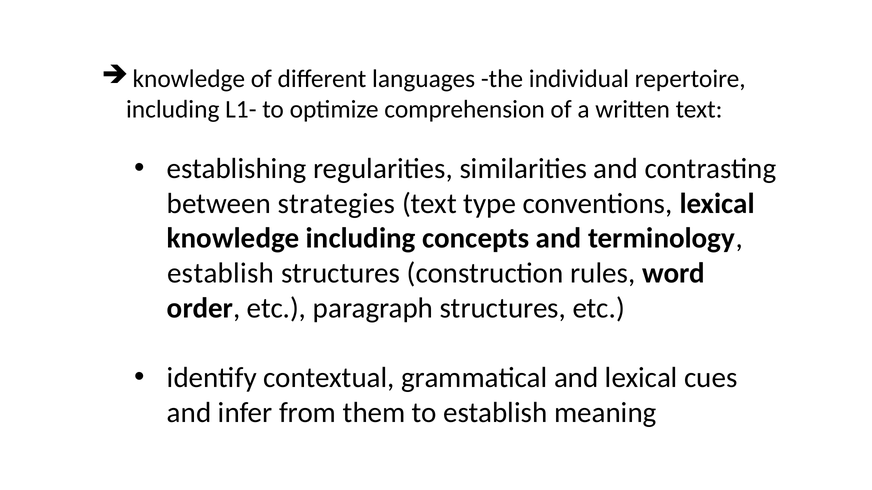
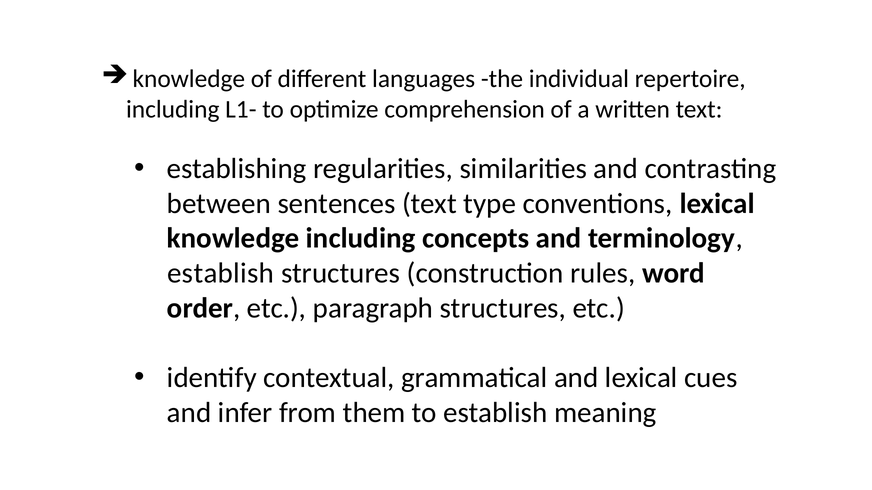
strategies: strategies -> sentences (337, 204)
